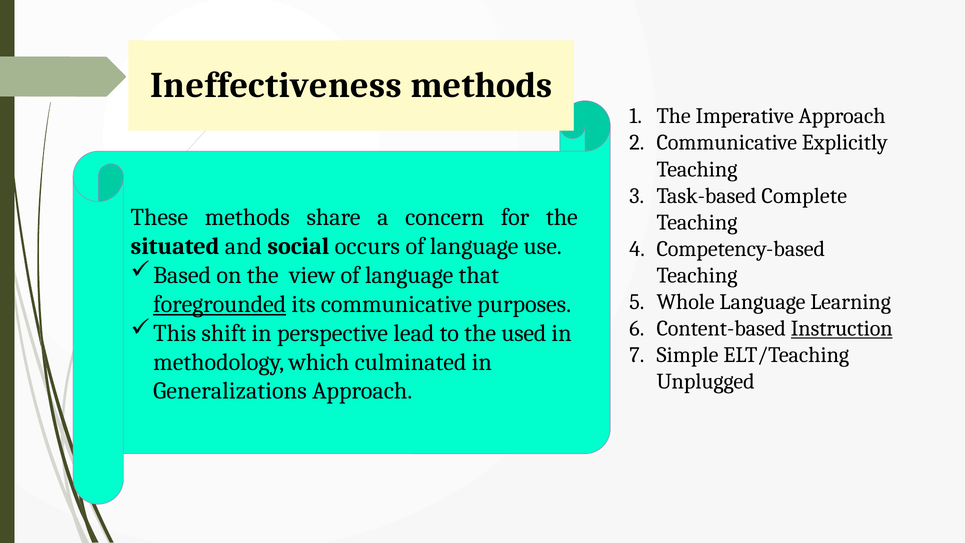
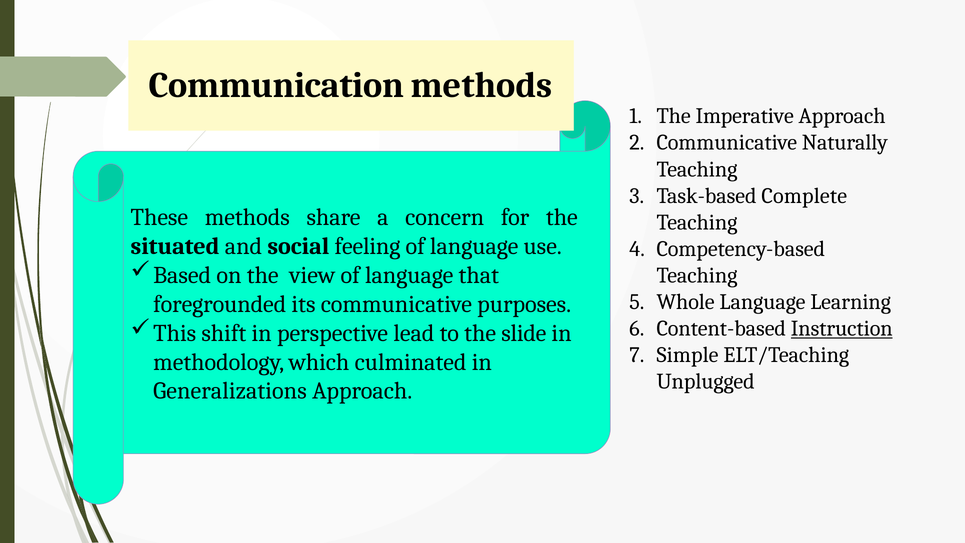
Ineffectiveness: Ineffectiveness -> Communication (276, 85)
Explicitly: Explicitly -> Naturally (845, 143)
occurs: occurs -> feeling (367, 246)
foregrounded underline: present -> none (220, 304)
used: used -> slide (524, 333)
